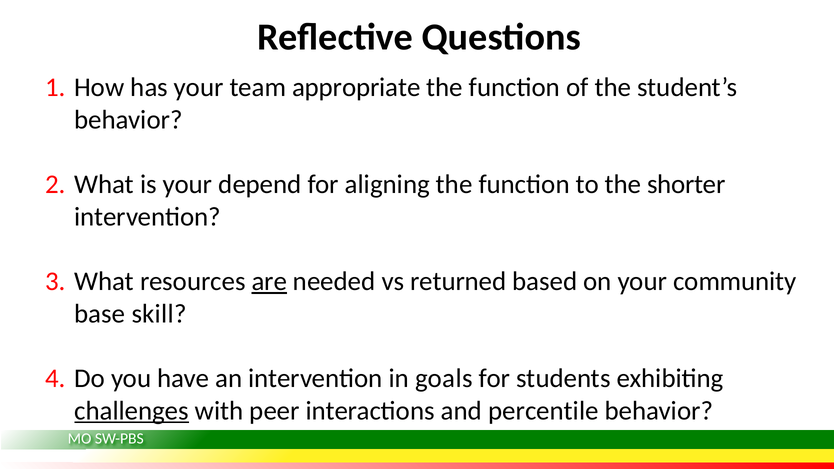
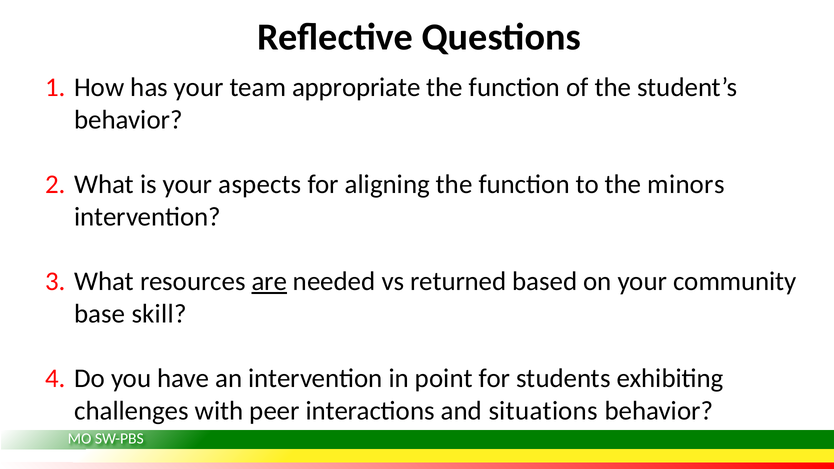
depend: depend -> aspects (260, 184)
shorter: shorter -> minors (686, 184)
goals: goals -> point (444, 378)
challenges underline: present -> none (132, 411)
percentile: percentile -> situations (543, 411)
